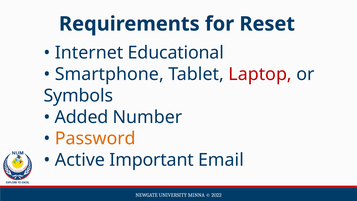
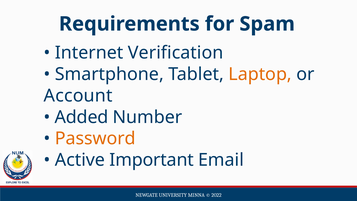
Reset: Reset -> Spam (267, 24)
Educational: Educational -> Verification (176, 53)
Laptop colour: red -> orange (260, 74)
Symbols: Symbols -> Account (78, 96)
